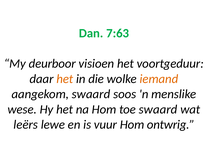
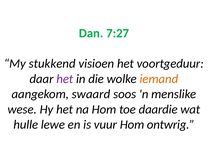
7:63: 7:63 -> 7:27 (118, 33)
deurboor: deurboor -> stukkend (52, 64)
het colour: orange -> purple (65, 79)
toe swaard: swaard -> daardie (158, 109)
leërs: leërs -> hulle (26, 125)
